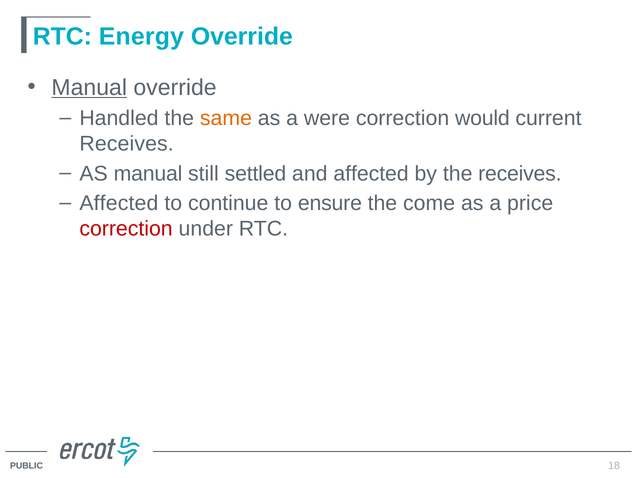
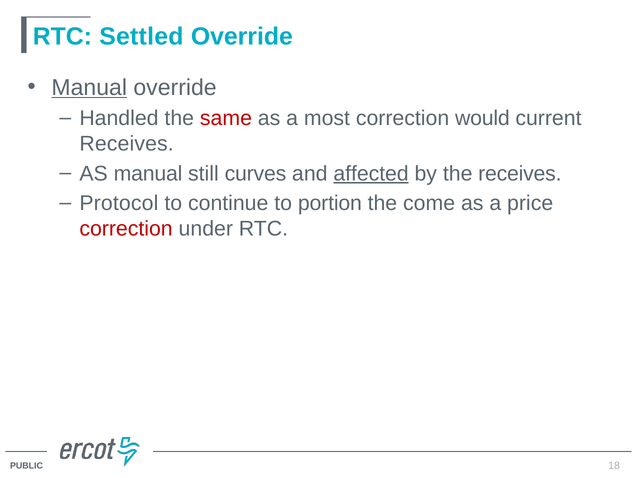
Energy: Energy -> Settled (141, 37)
same colour: orange -> red (226, 118)
were: were -> most (327, 118)
settled: settled -> curves (255, 174)
affected underline: none -> present (371, 174)
Affected: Affected -> Protocol (119, 203)
ensure: ensure -> portion (330, 203)
